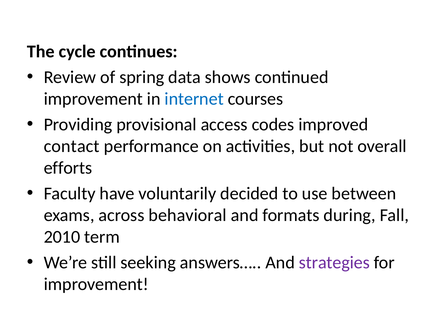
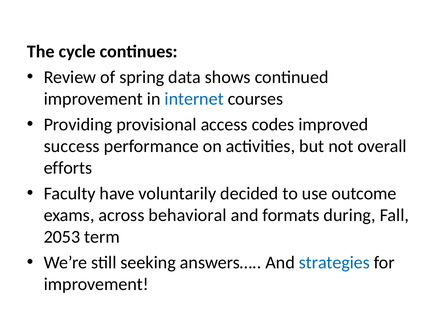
contact: contact -> success (72, 146)
between: between -> outcome (364, 194)
2010: 2010 -> 2053 (62, 237)
strategies colour: purple -> blue (334, 263)
